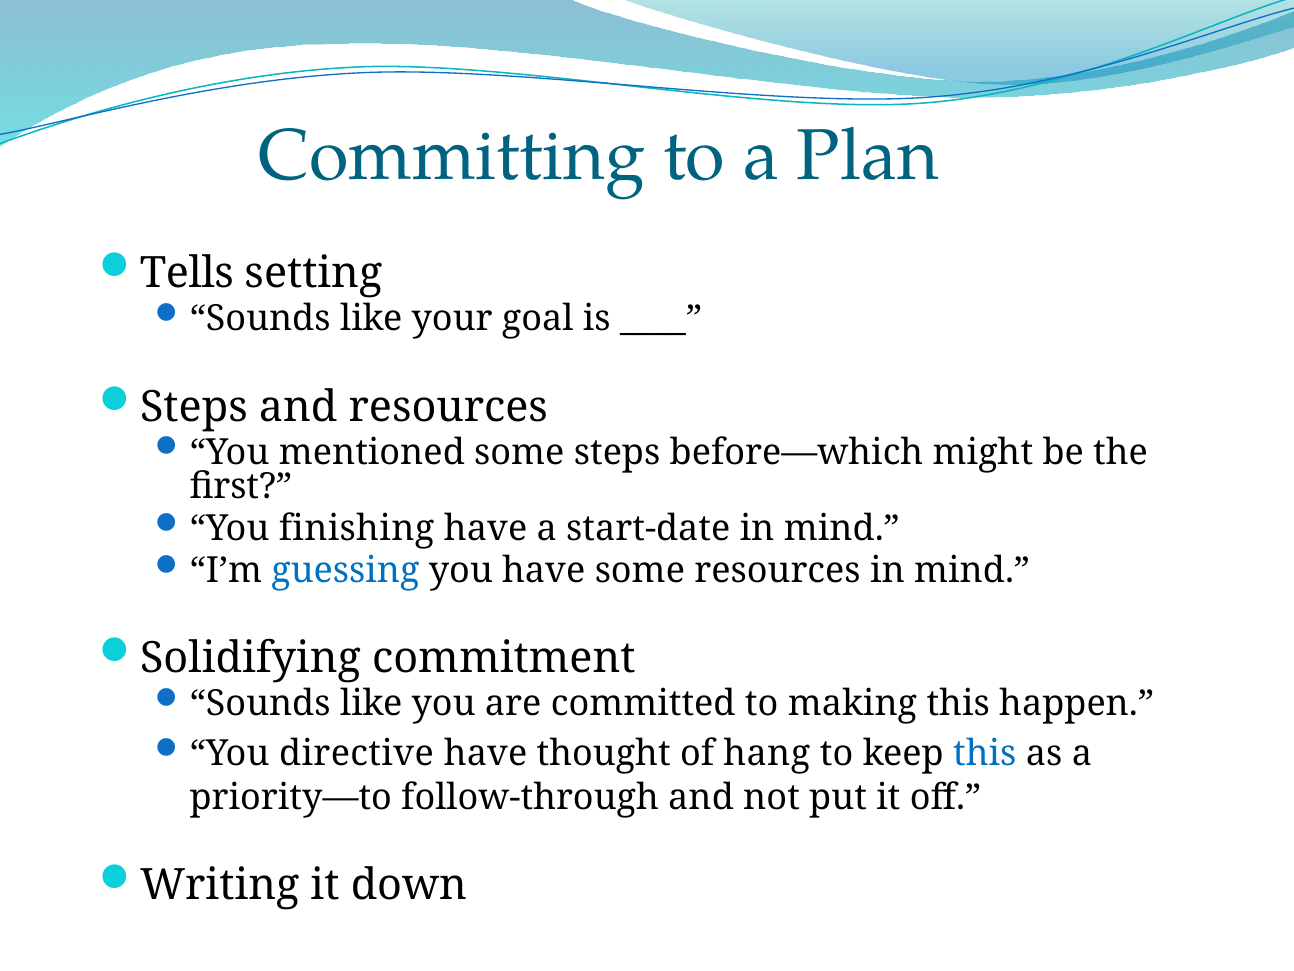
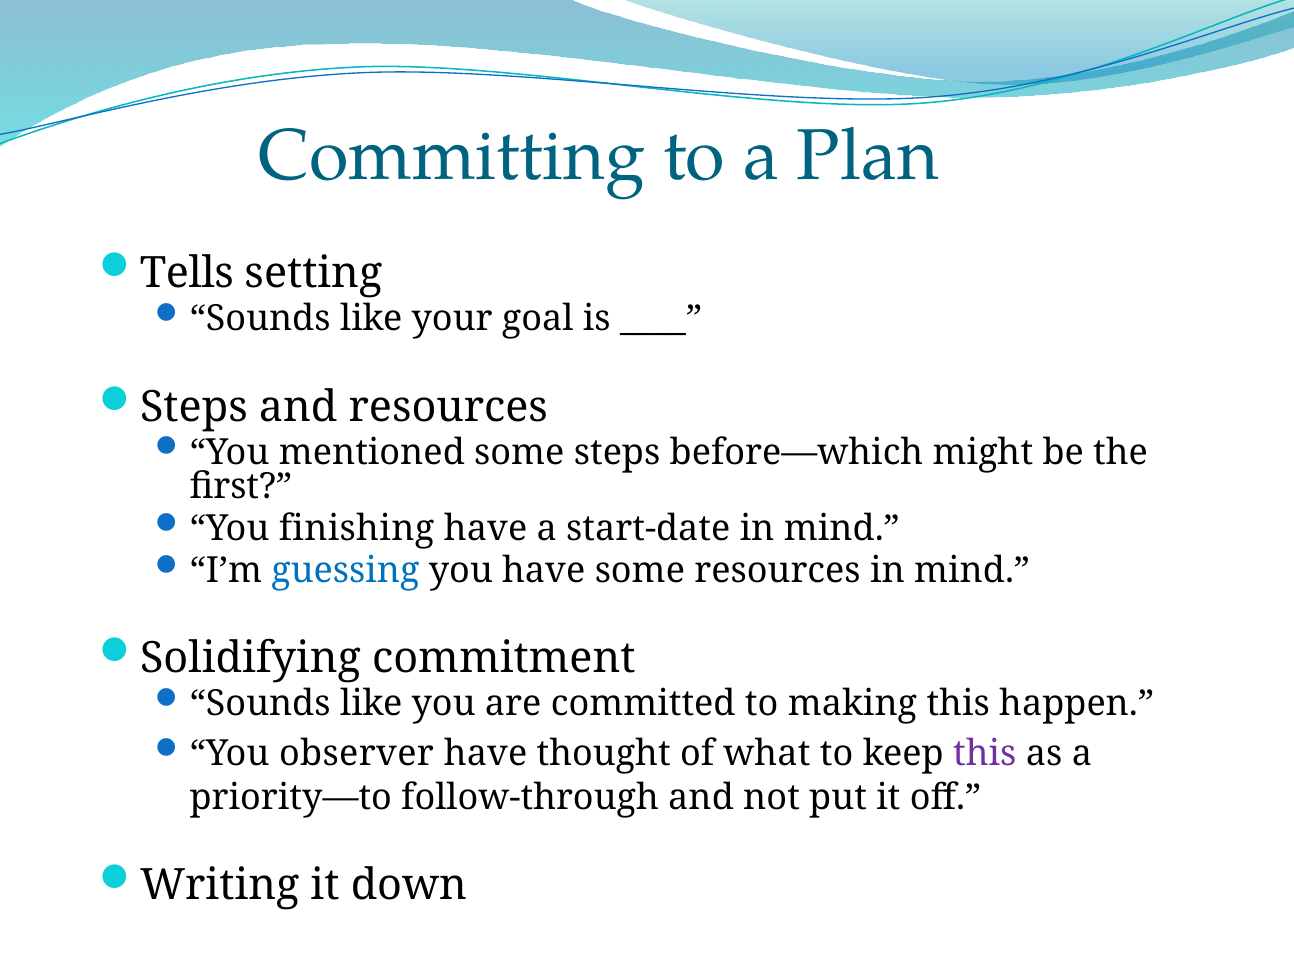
directive: directive -> observer (356, 754)
hang: hang -> what (767, 754)
this colour: blue -> purple (985, 754)
